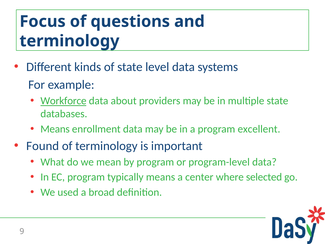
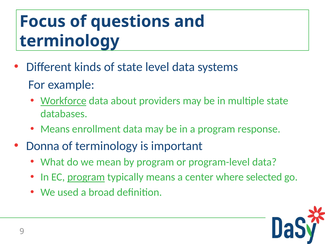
excellent: excellent -> response (259, 129)
Found: Found -> Donna (43, 146)
program underline: none -> present (86, 177)
